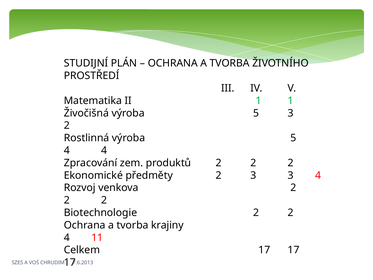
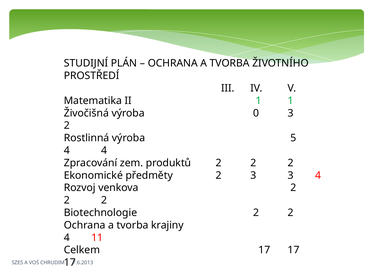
Živočišná výroba 5: 5 -> 0 (256, 113)
